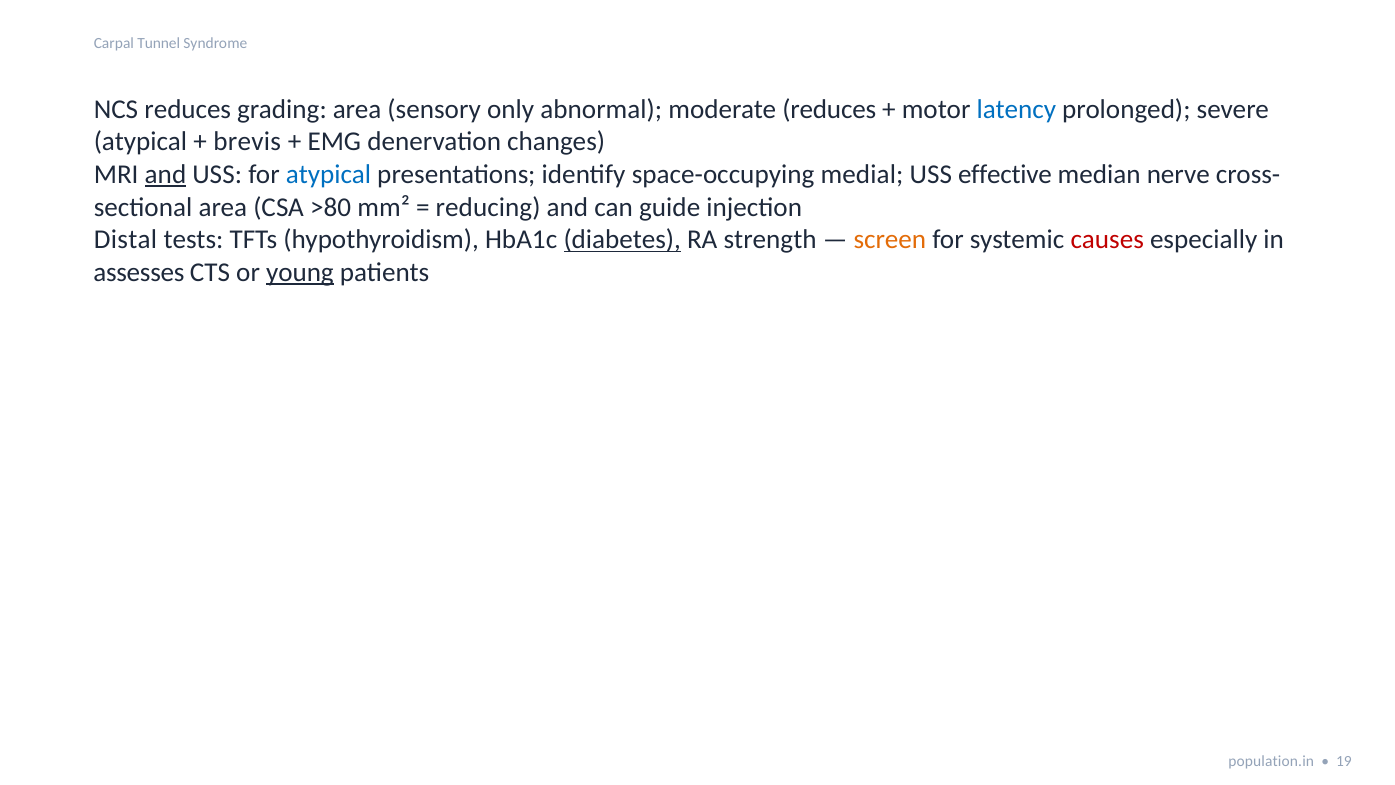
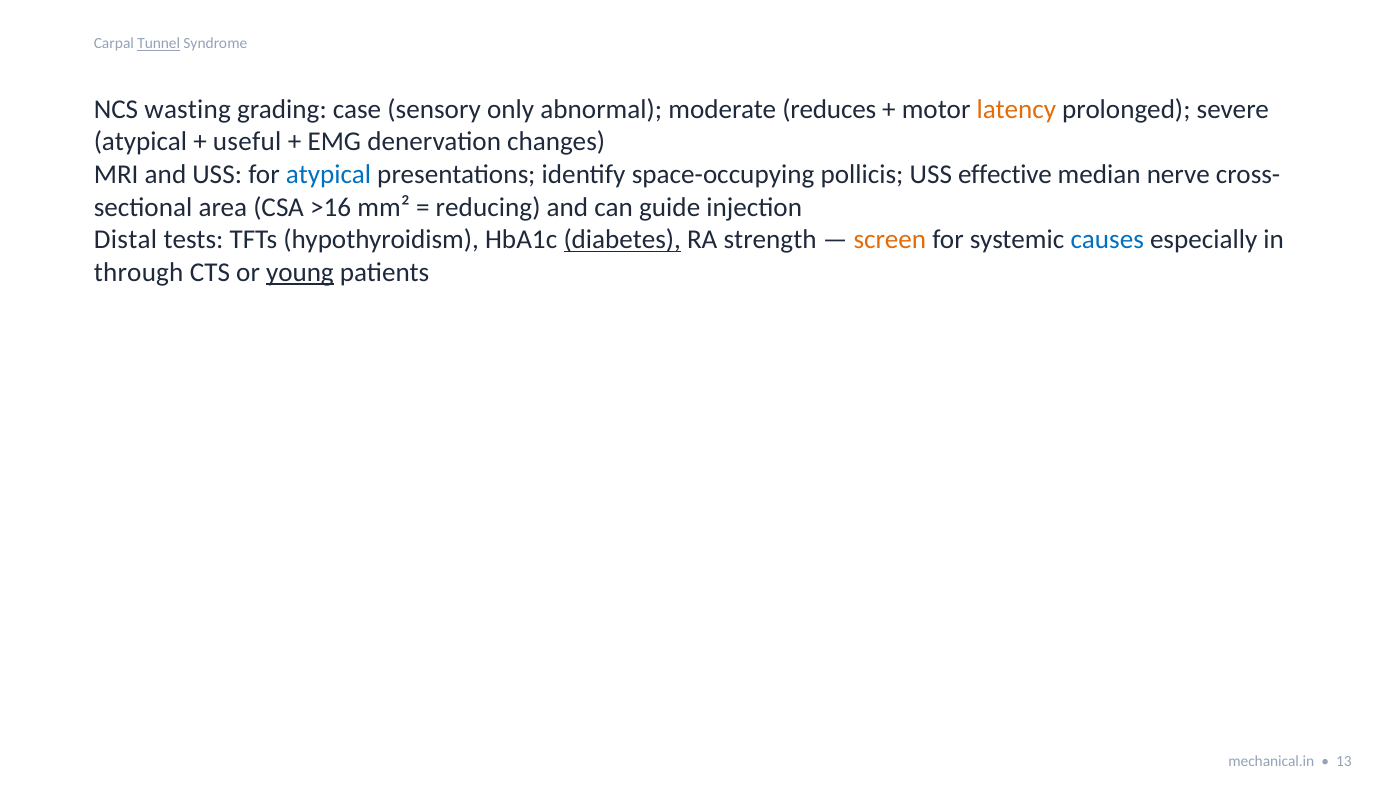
Tunnel underline: none -> present (159, 43)
NCS reduces: reduces -> wasting (188, 109)
grading area: area -> case (357, 109)
latency colour: blue -> orange (1016, 109)
brevis: brevis -> useful (247, 142)
and underline: present -> none (165, 175)
medial: medial -> pollicis (862, 175)
>80: >80 -> >16 (331, 207)
causes colour: red -> blue (1107, 240)
assesses: assesses -> through (139, 272)
population.in: population.in -> mechanical.in (1271, 761)
19: 19 -> 13 (1344, 761)
